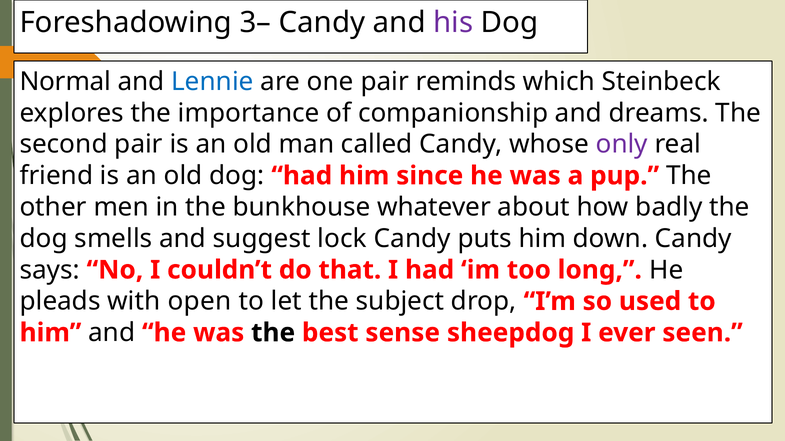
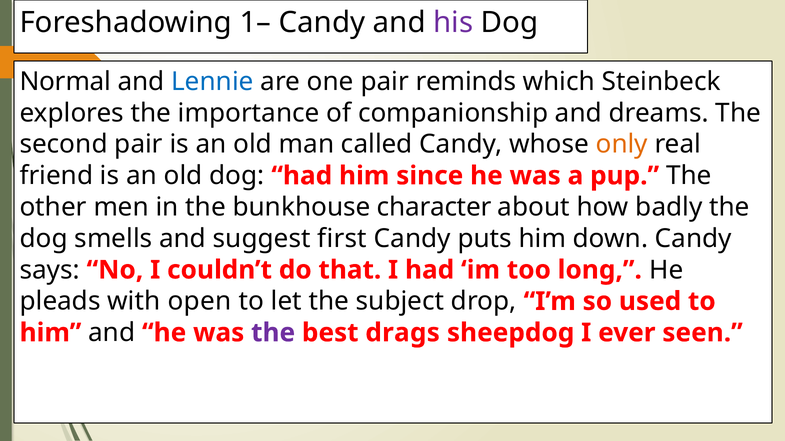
3–: 3– -> 1– (255, 23)
only colour: purple -> orange (622, 145)
whatever: whatever -> character (434, 207)
lock: lock -> first (342, 239)
the colour: black -> purple (273, 333)
sense: sense -> drags (403, 333)
